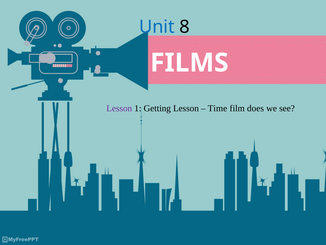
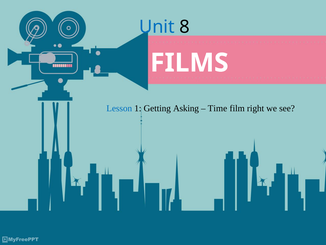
Lesson colour: purple -> blue (119, 108)
Getting Lesson: Lesson -> Asking (186, 108)
does: does -> right (256, 108)
